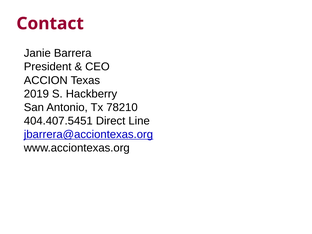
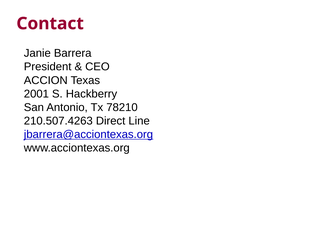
2019: 2019 -> 2001 (36, 94)
404.407.5451: 404.407.5451 -> 210.507.4263 (58, 121)
